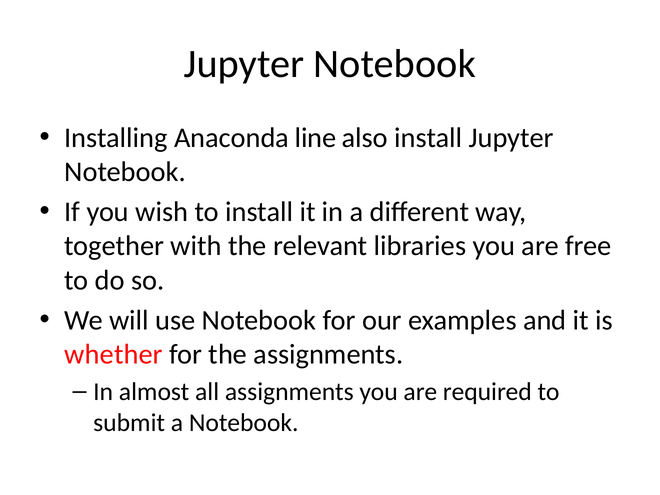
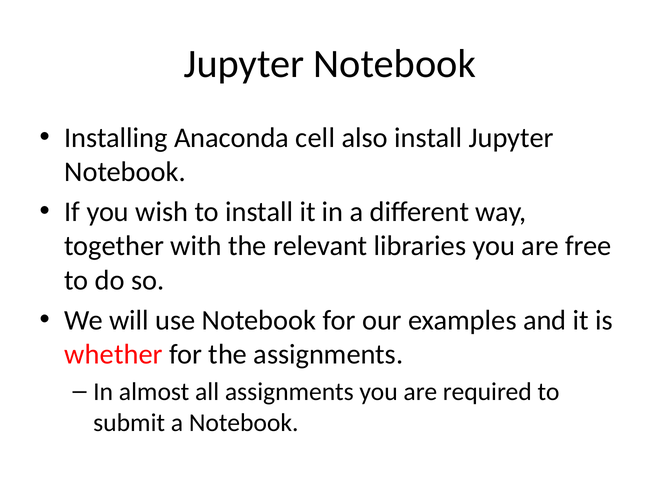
line: line -> cell (315, 138)
